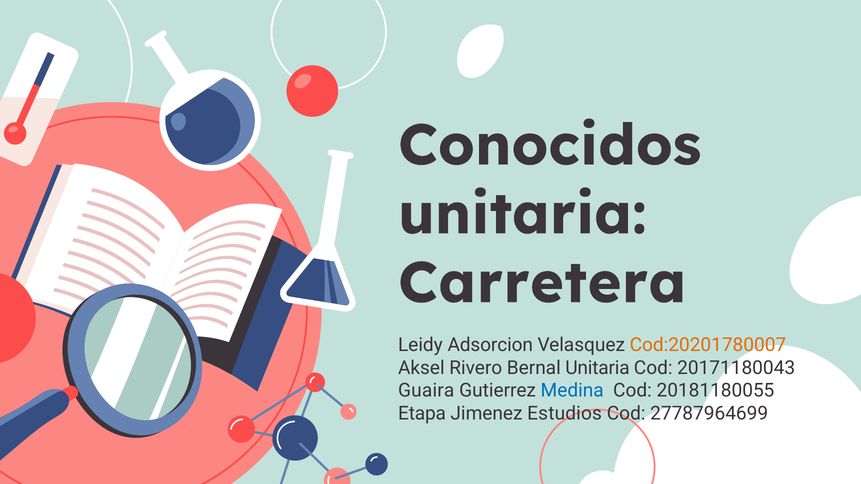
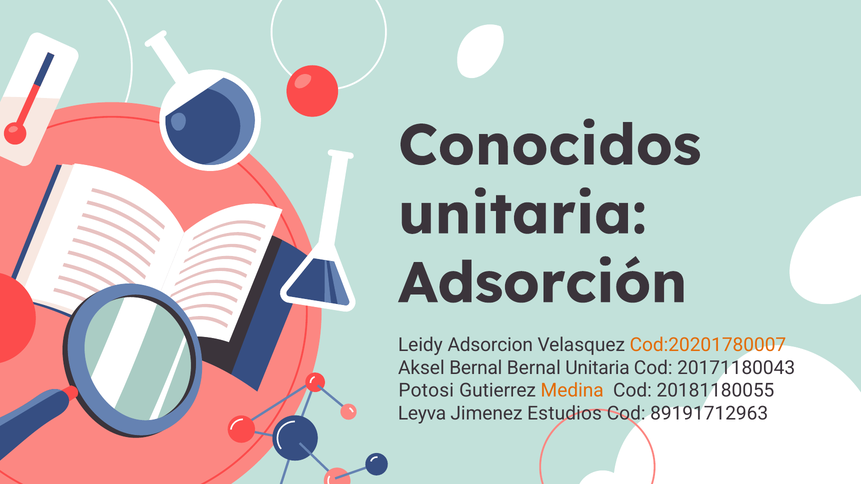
Carretera: Carretera -> Adsorción (543, 283)
Aksel Rivero: Rivero -> Bernal (476, 368)
Guaira: Guaira -> Potosi (426, 391)
Medina colour: blue -> orange (572, 391)
Etapa: Etapa -> Leyva (422, 414)
27787964699: 27787964699 -> 89191712963 (709, 414)
